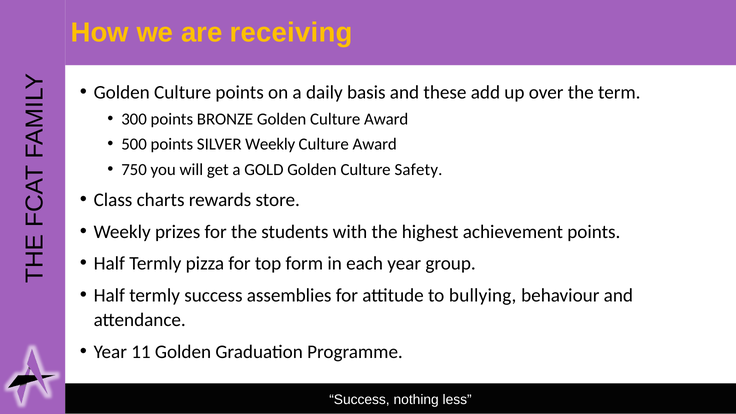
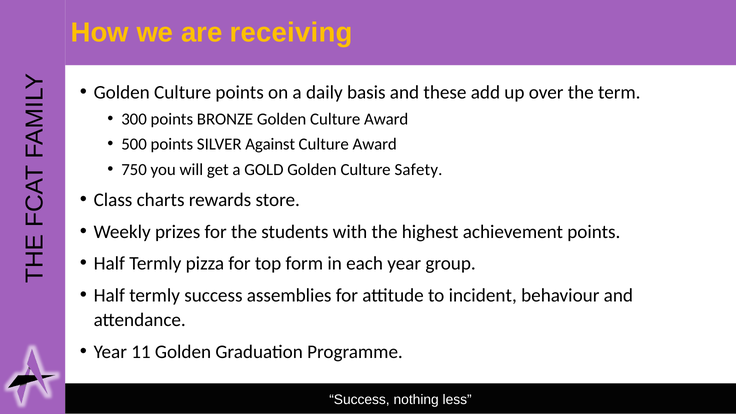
SILVER Weekly: Weekly -> Against (270, 144)
bullying: bullying -> incident (483, 295)
